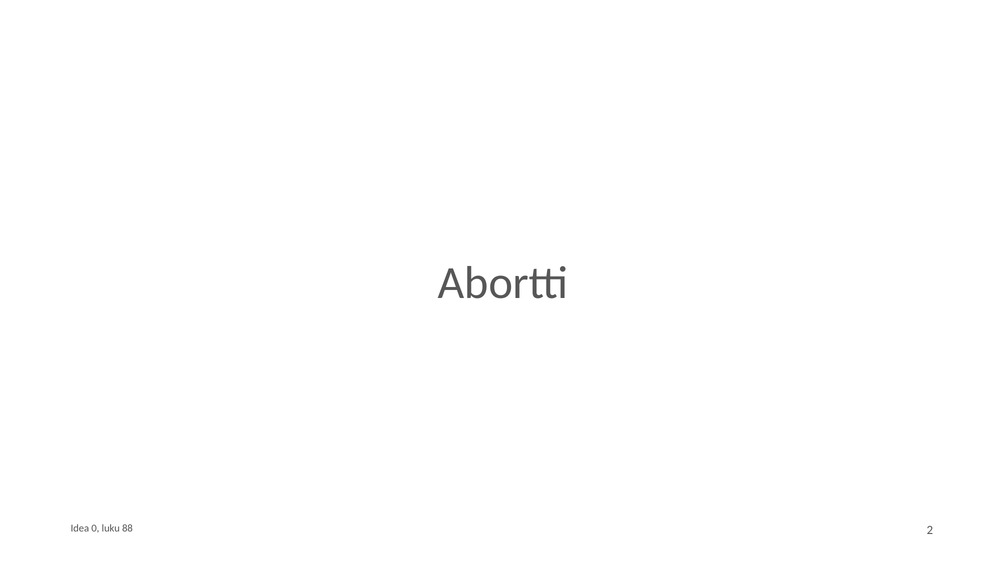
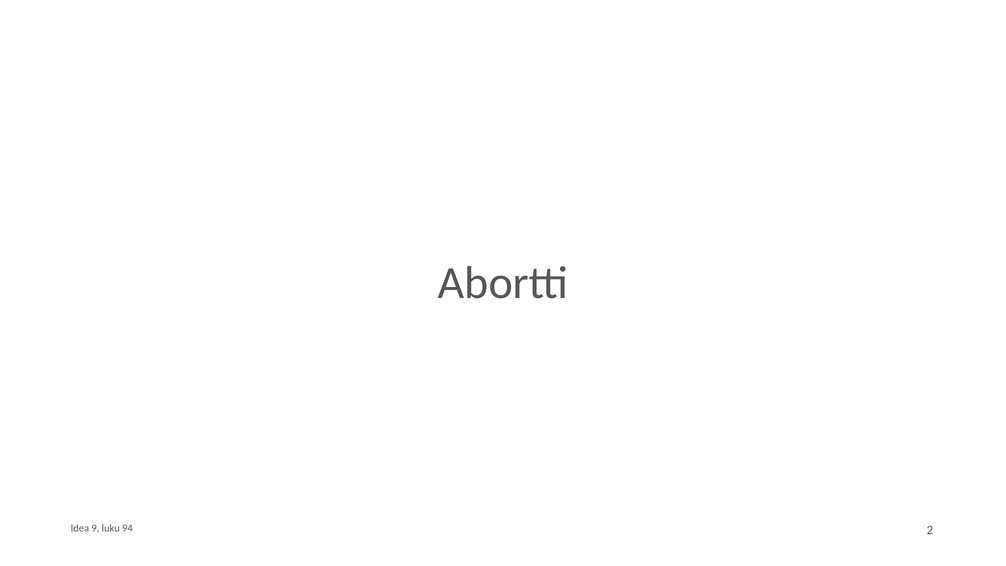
0: 0 -> 9 (95, 528)
88: 88 -> 94 (127, 528)
